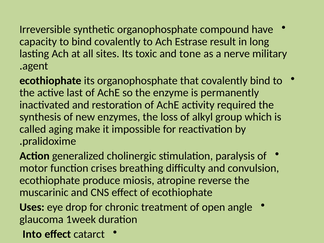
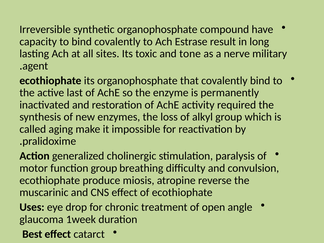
function crises: crises -> group (104, 168)
Into: Into -> Best (32, 234)
